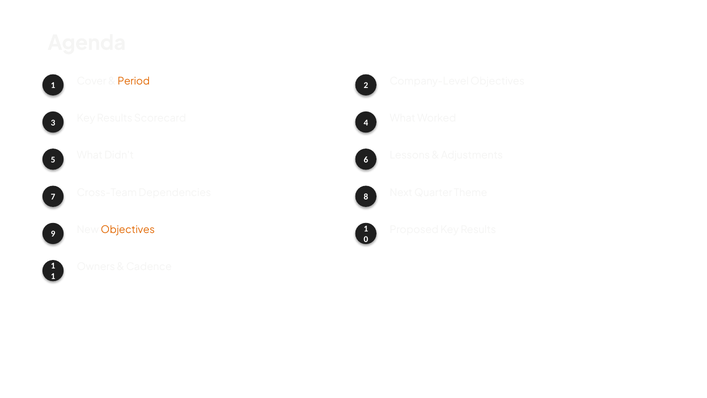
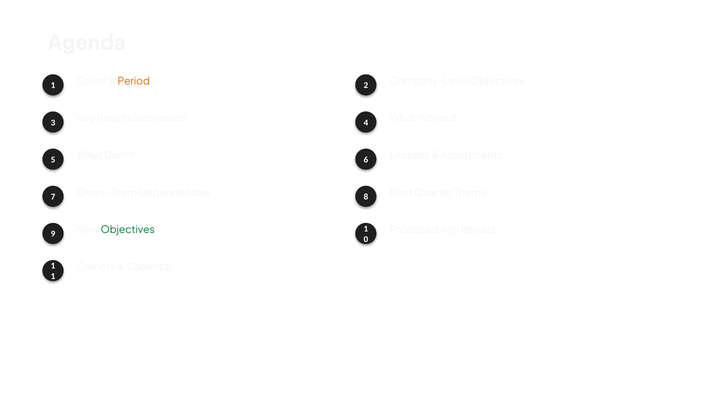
Objectives colour: orange -> green (128, 230)
